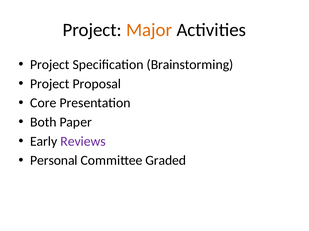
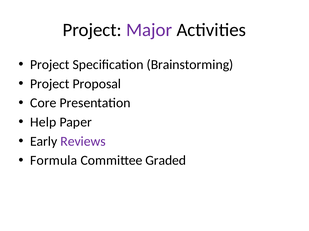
Major colour: orange -> purple (149, 30)
Both: Both -> Help (43, 123)
Personal: Personal -> Formula (54, 161)
